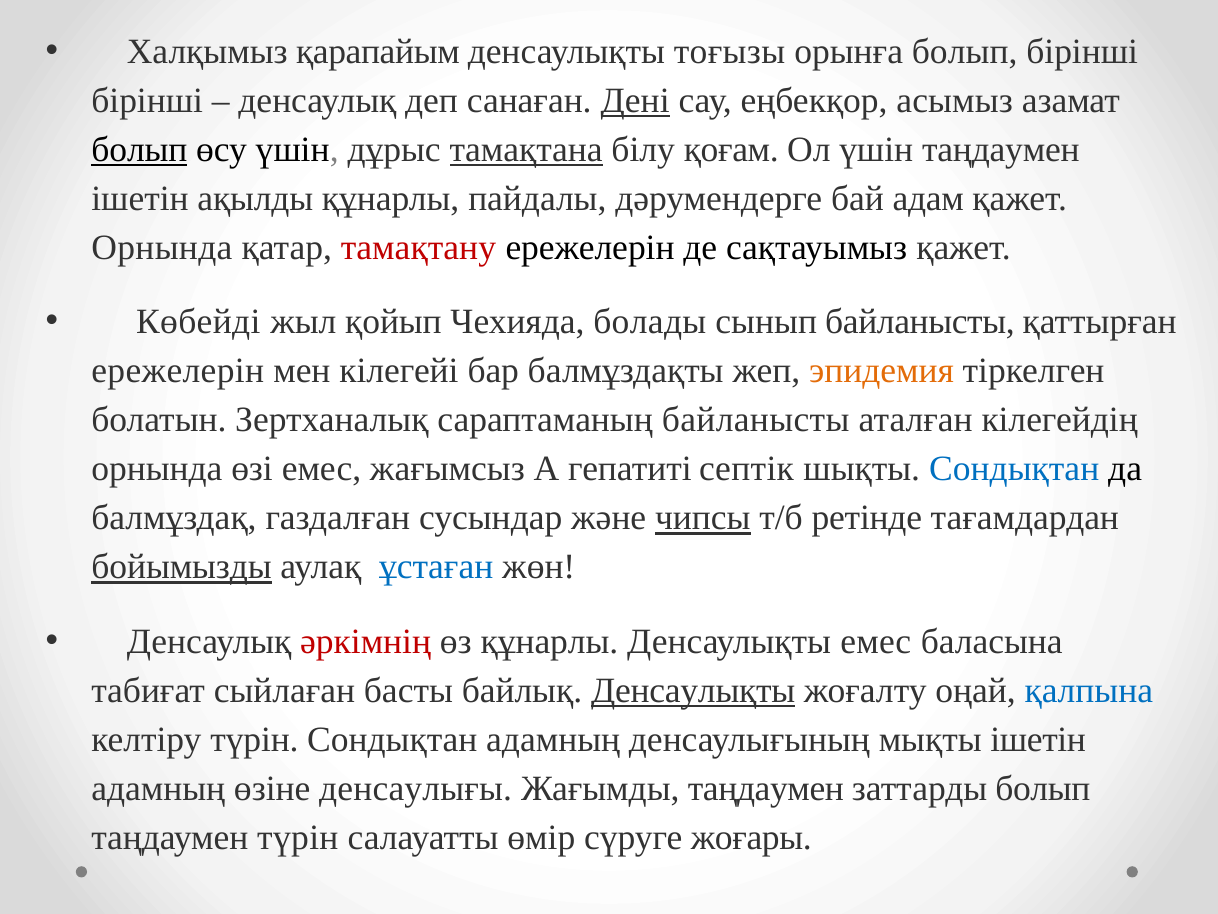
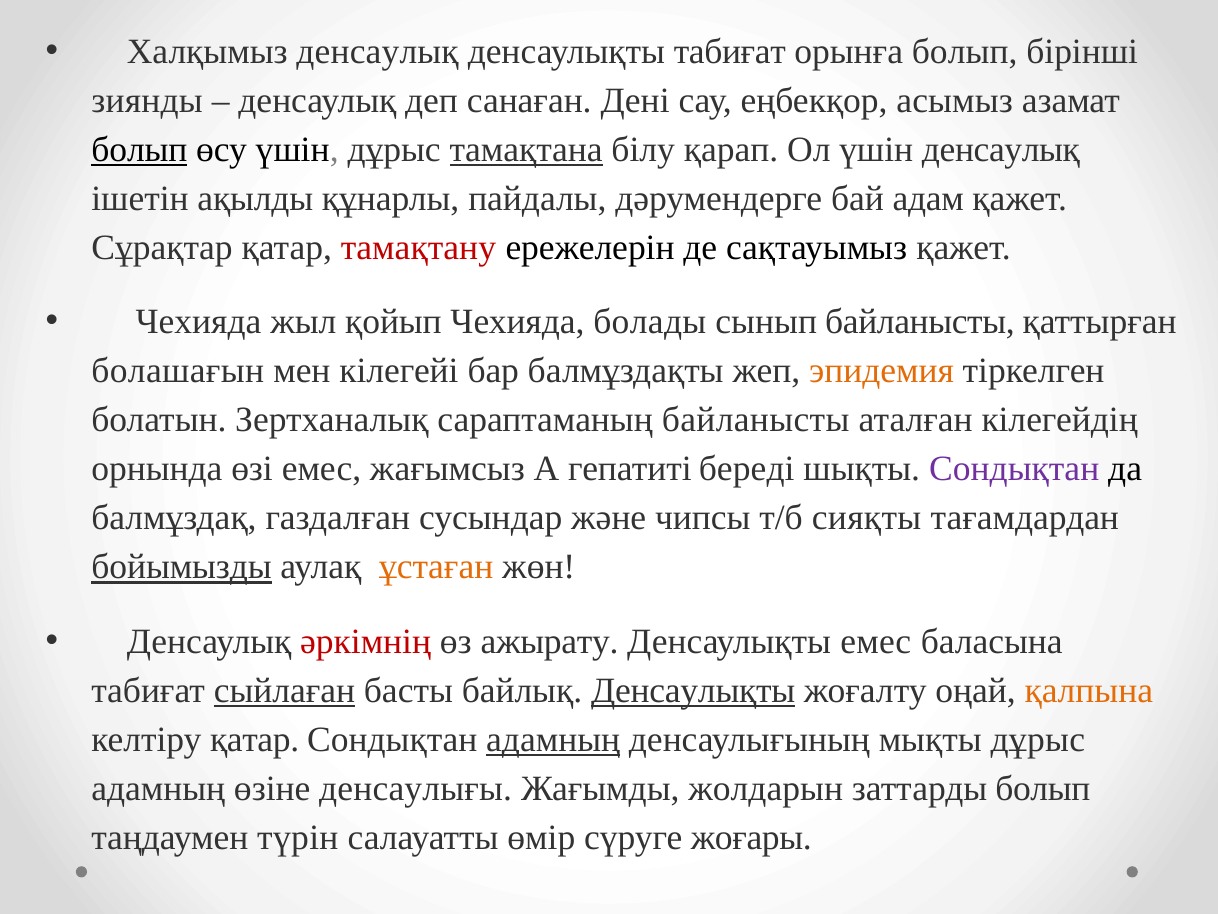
Халқымыз қарапайым: қарапайым -> денсаулық (378, 52)
денсаулықты тоғызы: тоғызы -> табиғат (730, 52)
бірінші: бірінші -> зиянды (147, 101)
Дені underline: present -> none (635, 101)
қоғам: қоғам -> қарап (731, 150)
үшін таңдаумен: таңдаумен -> денсаулық (1001, 150)
Орнында: Орнында -> Сұрақтар (162, 248)
Көбейді: Көбейді -> Чехияда (198, 322)
ережелерін: ережелерін -> болашағын (178, 371)
септік: септік -> береді (747, 469)
Сондықтан colour: blue -> purple (1014, 469)
чипсы underline: present -> none (703, 518)
ретінде: ретінде -> сияқты (867, 518)
ұстаған colour: blue -> orange (436, 567)
өз құнарлы: құнарлы -> ажырату (550, 641)
сыйлаған underline: none -> present (284, 690)
қалпына colour: blue -> orange (1089, 690)
келтіру түрін: түрін -> қатар (255, 739)
адамның underline: none -> present (553, 739)
мықты ішетін: ішетін -> дұрыс (1038, 739)
Жағымды таңдаумен: таңдаумен -> жолдарын (766, 788)
